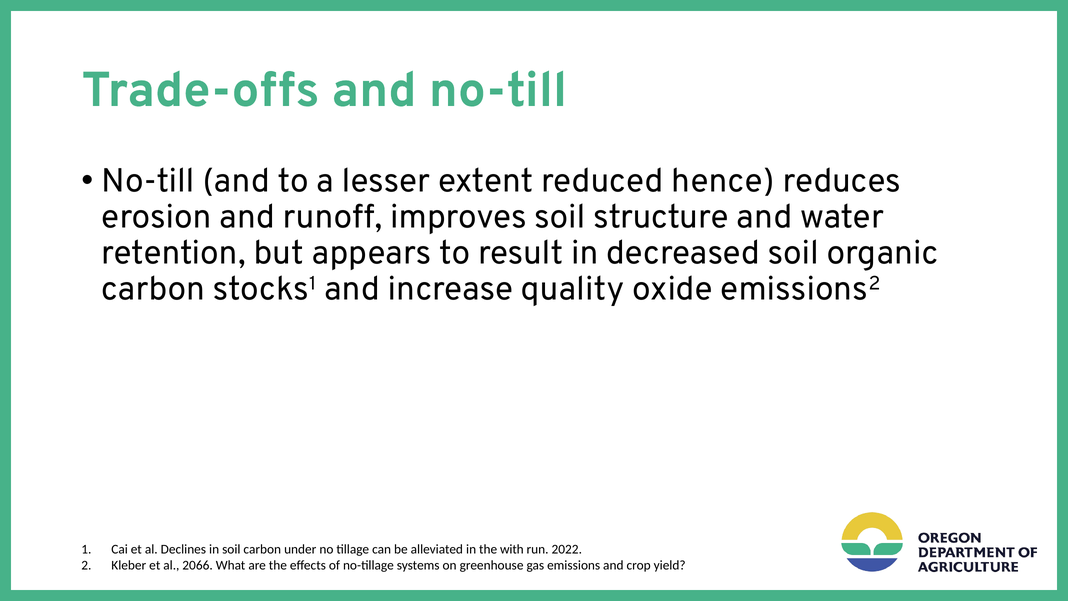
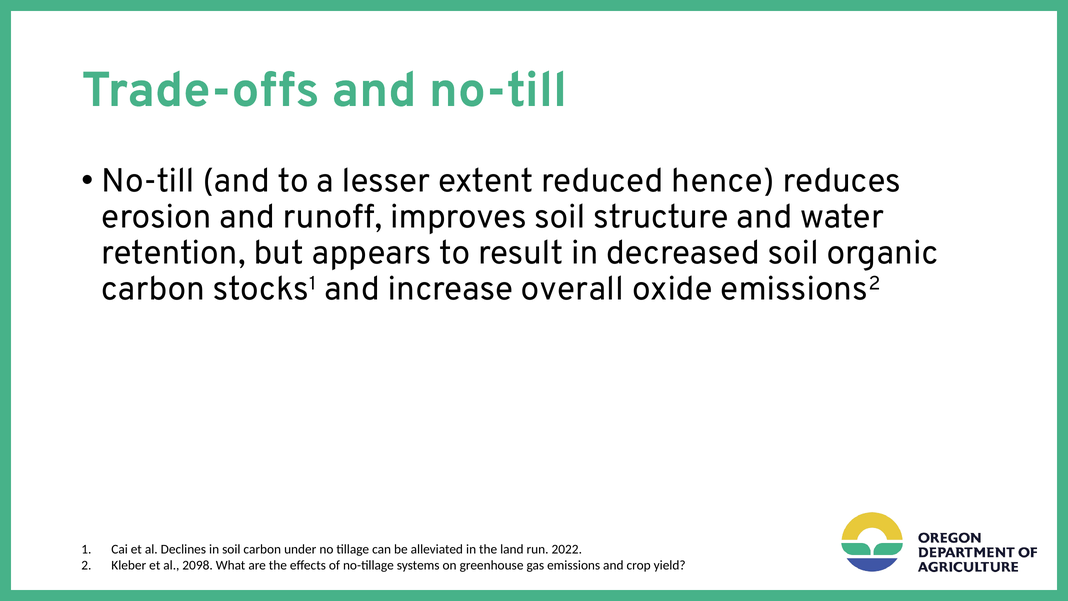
quality: quality -> overall (573, 289)
with: with -> land (512, 549)
2066: 2066 -> 2098 (198, 565)
